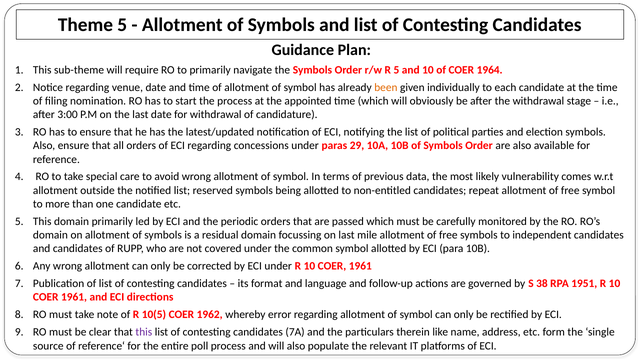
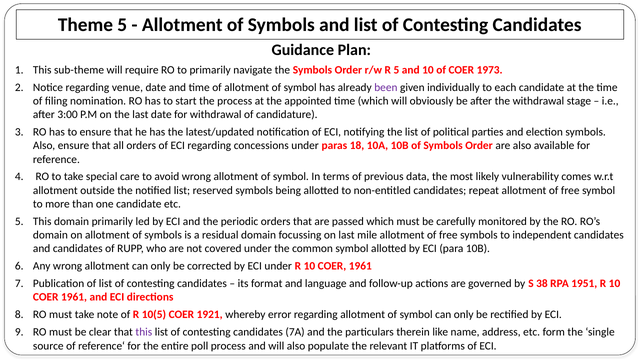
1964: 1964 -> 1973 (490, 70)
been colour: orange -> purple (386, 87)
29: 29 -> 18 (357, 146)
1962: 1962 -> 1921 (210, 315)
